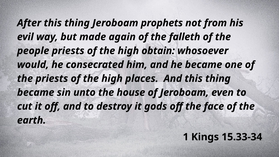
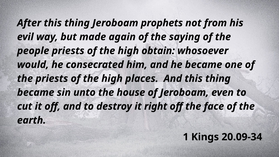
falleth: falleth -> saying (185, 37)
gods: gods -> right (156, 106)
15.33-34: 15.33-34 -> 20.09-34 (242, 137)
